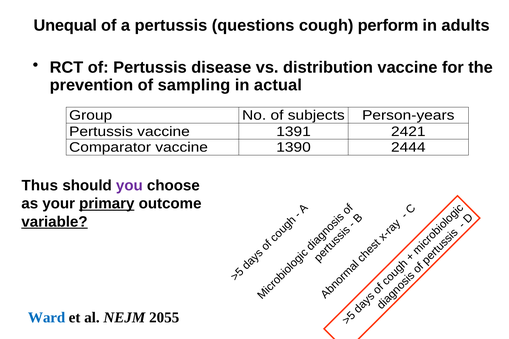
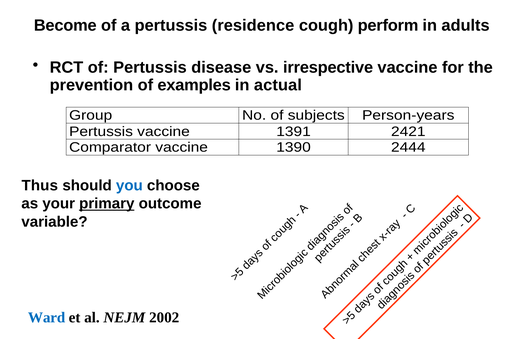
Unequal: Unequal -> Become (65, 26)
questions: questions -> residence (253, 26)
distribution: distribution -> irrespective (328, 67)
sampling: sampling -> examples (194, 85)
you colour: purple -> blue (129, 186)
variable underline: present -> none (54, 222)
2055: 2055 -> 2002 (164, 318)
